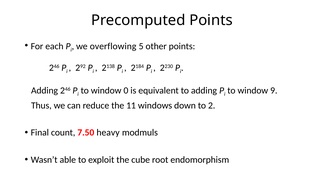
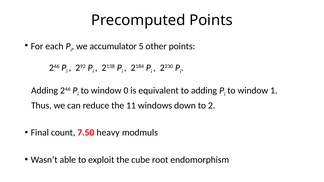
overflowing: overflowing -> accumulator (113, 46)
9: 9 -> 1 (274, 91)
